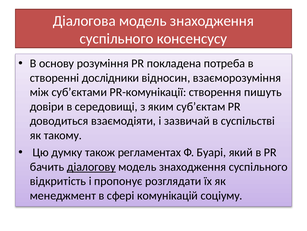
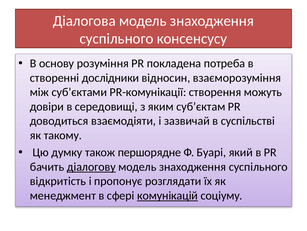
пишуть: пишуть -> можуть (263, 92)
регламентах: регламентах -> першорядне (149, 152)
комунікацій underline: none -> present (168, 195)
